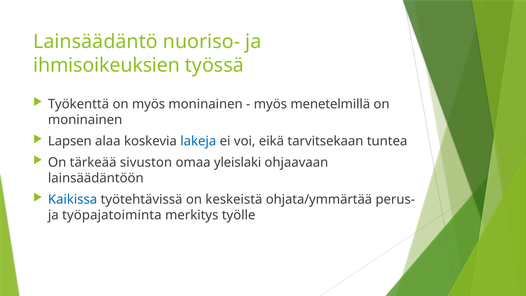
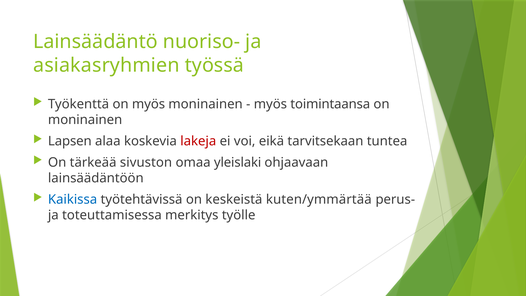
ihmisoikeuksien: ihmisoikeuksien -> asiakasryhmien (106, 65)
menetelmillä: menetelmillä -> toimintaansa (330, 104)
lakeja colour: blue -> red (198, 141)
ohjata/ymmärtää: ohjata/ymmärtää -> kuten/ymmärtää (319, 199)
työpajatoiminta: työpajatoiminta -> toteuttamisessa (112, 215)
